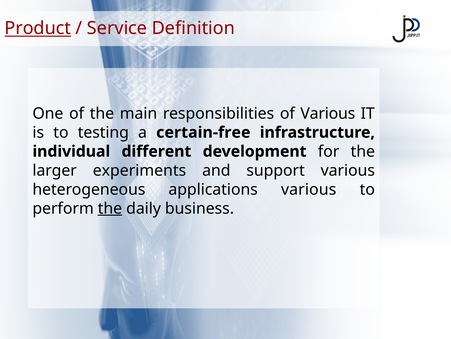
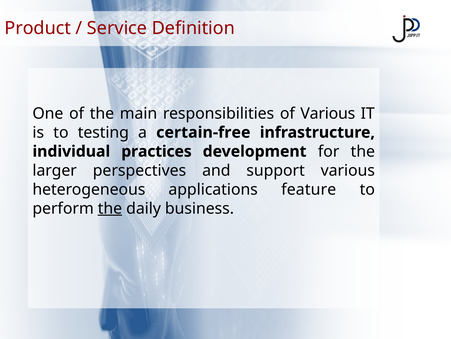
Product underline: present -> none (38, 28)
different: different -> practices (156, 151)
experiments: experiments -> perspectives (139, 170)
applications various: various -> feature (309, 189)
